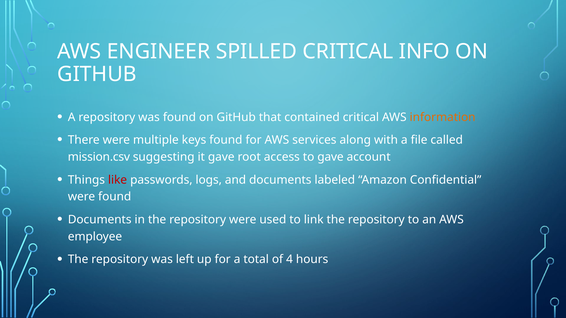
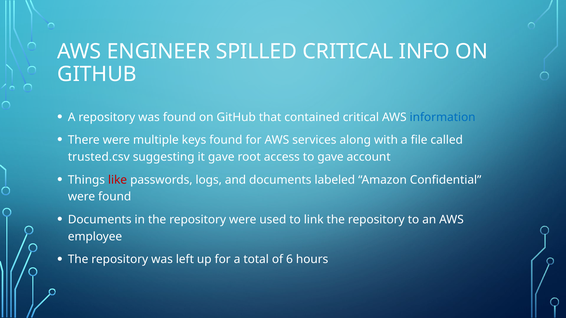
information colour: orange -> blue (443, 117)
mission.csv: mission.csv -> trusted.csv (99, 157)
4: 4 -> 6 (290, 260)
